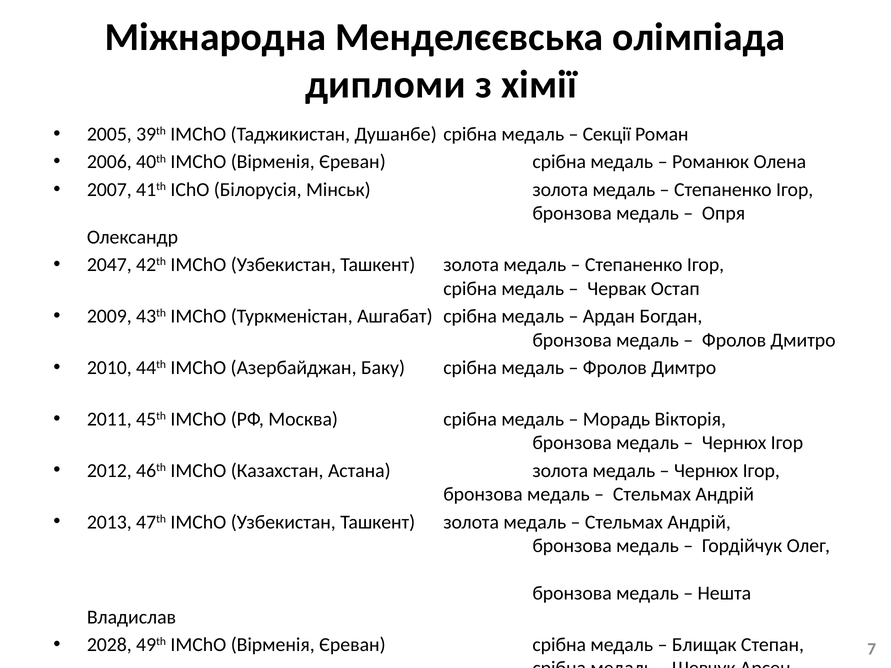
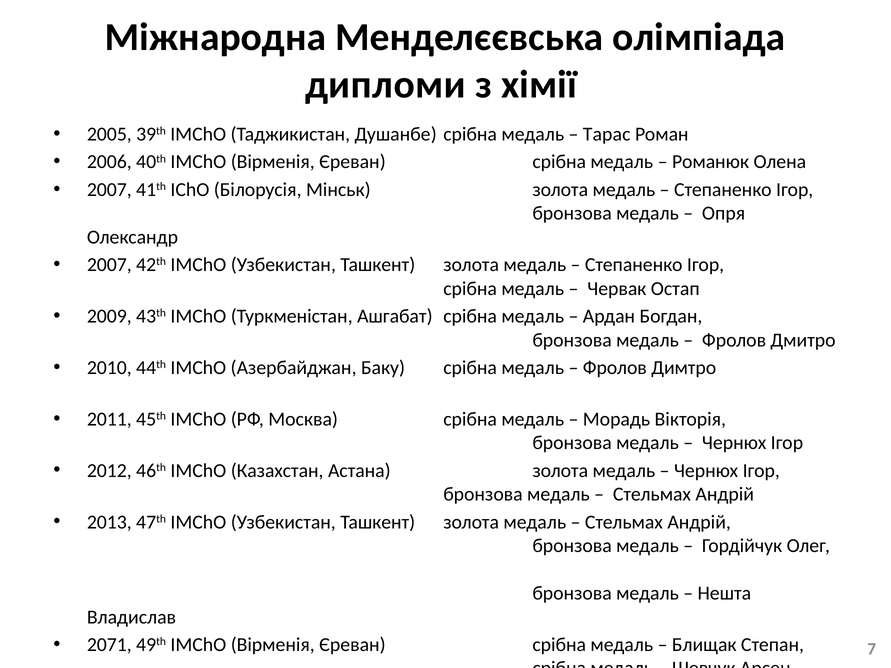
Секції: Секції -> Тарас (607, 134)
2047: 2047 -> 2007 (109, 265)
2028: 2028 -> 2071 (109, 645)
